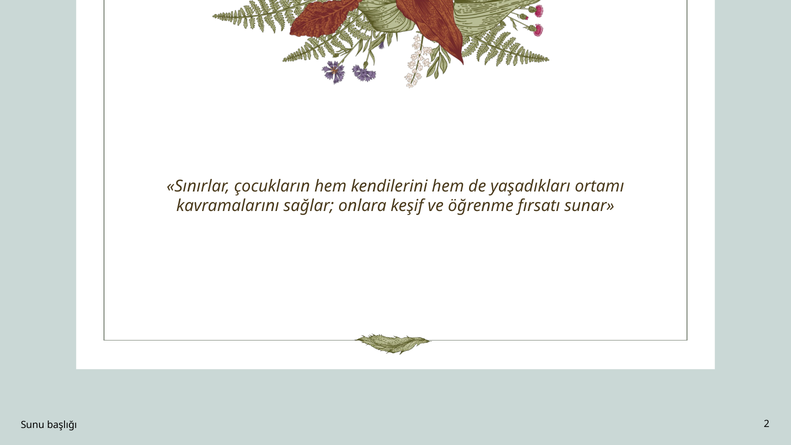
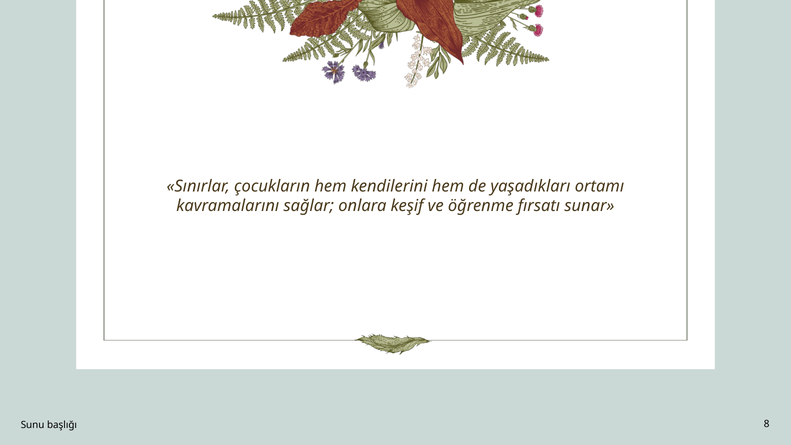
2: 2 -> 8 (767, 424)
